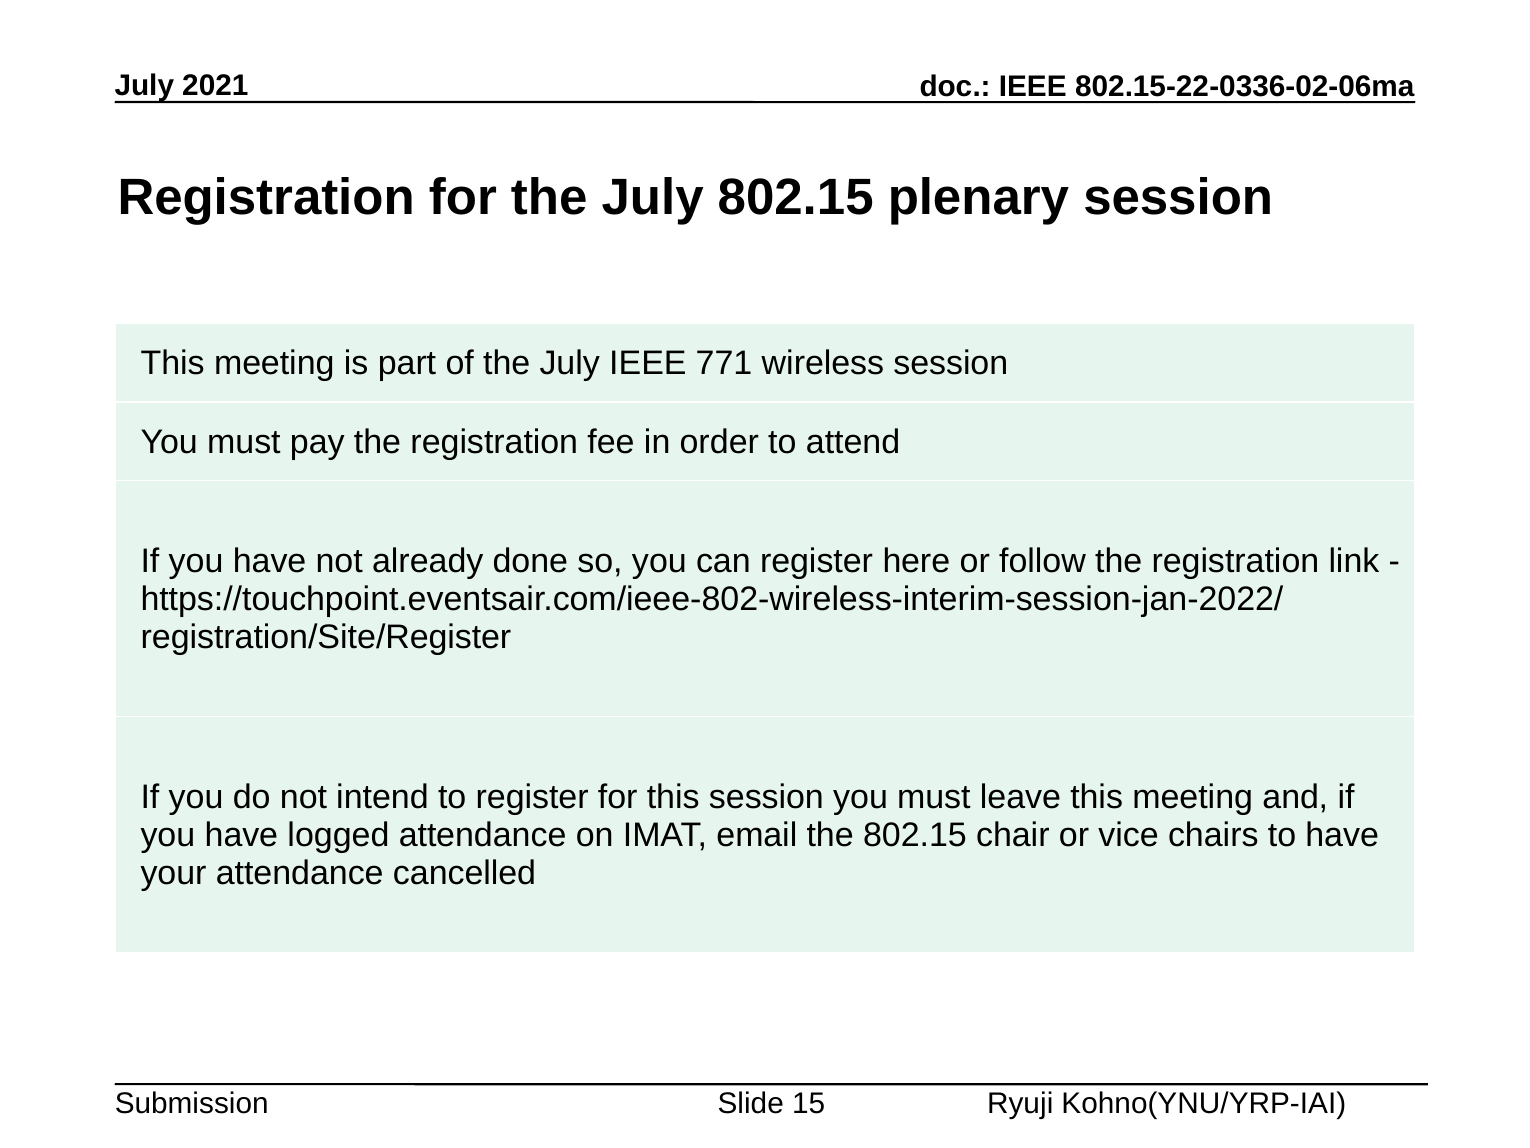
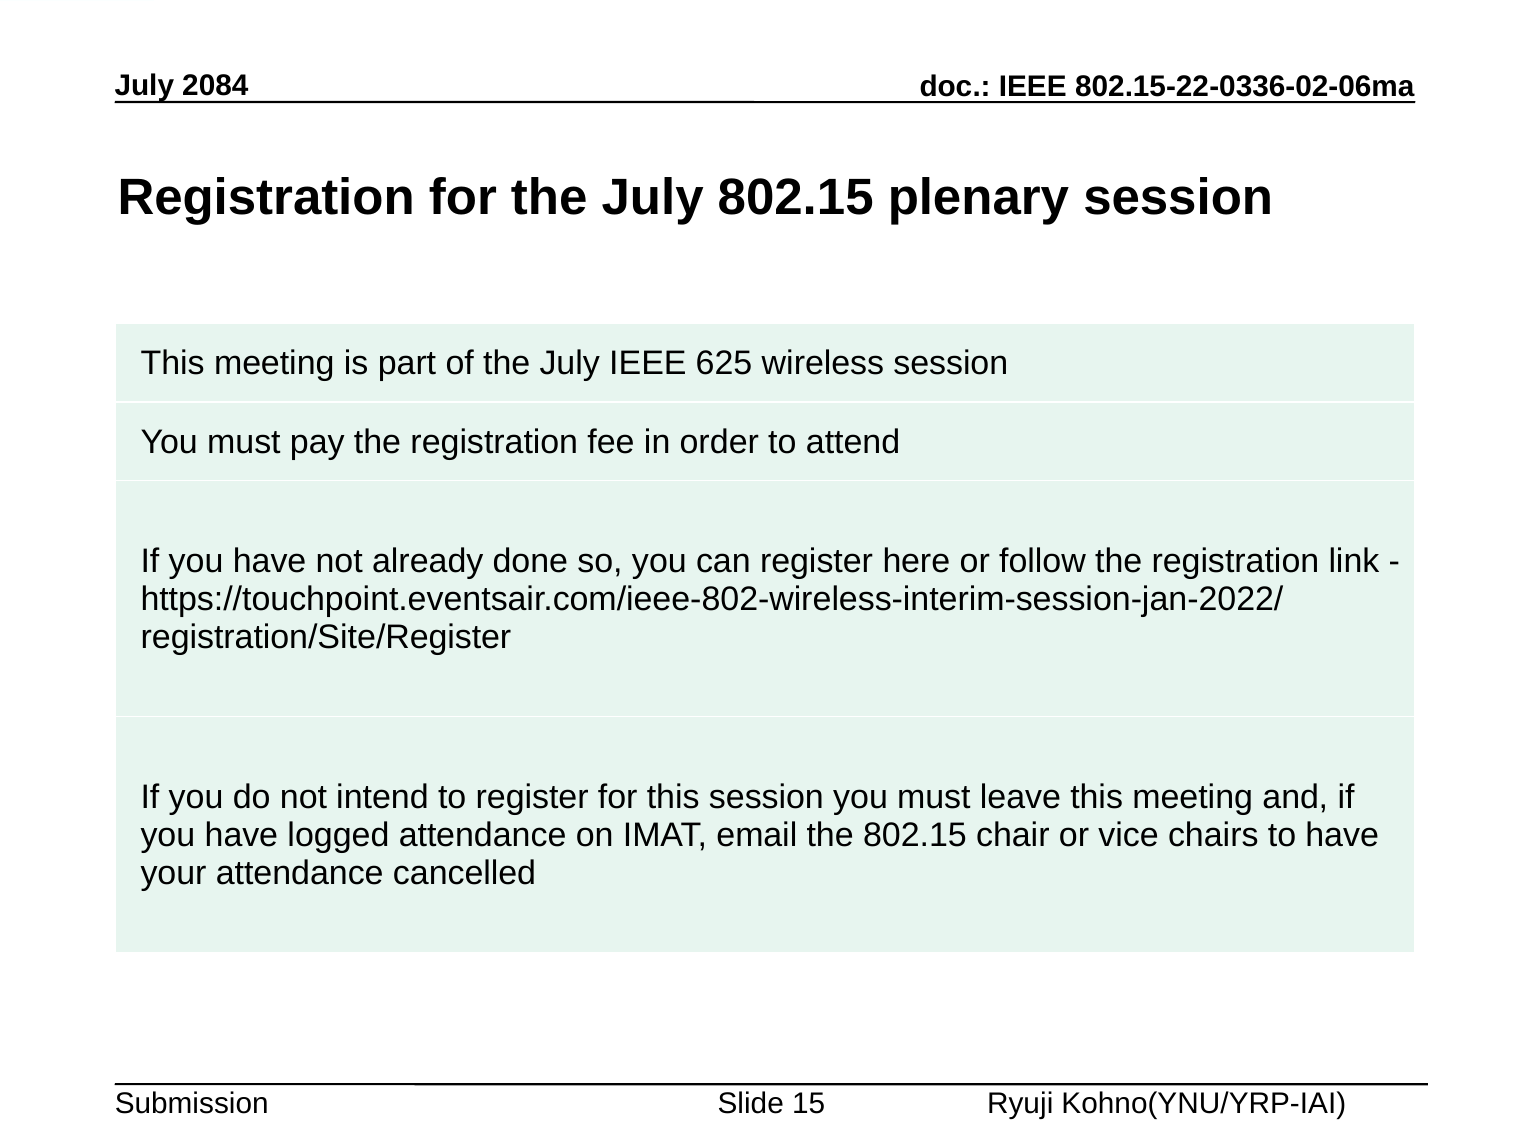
2021: 2021 -> 2084 (215, 86)
771: 771 -> 625 (724, 363)
